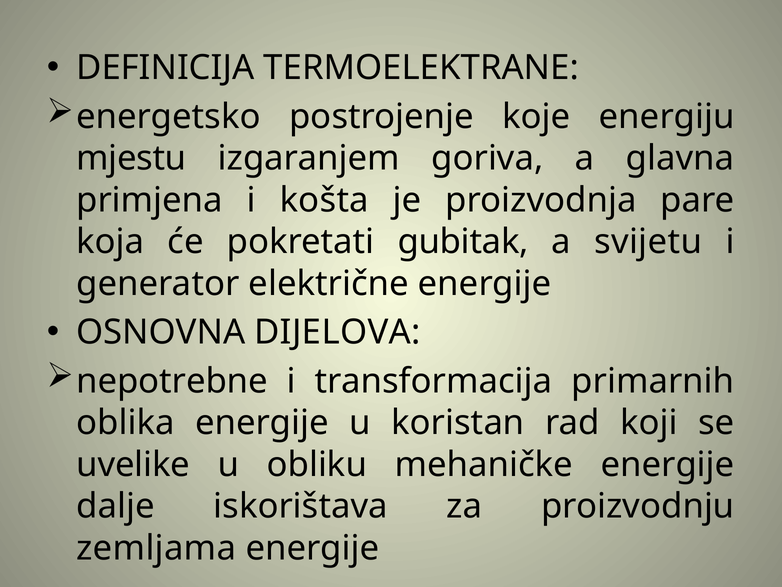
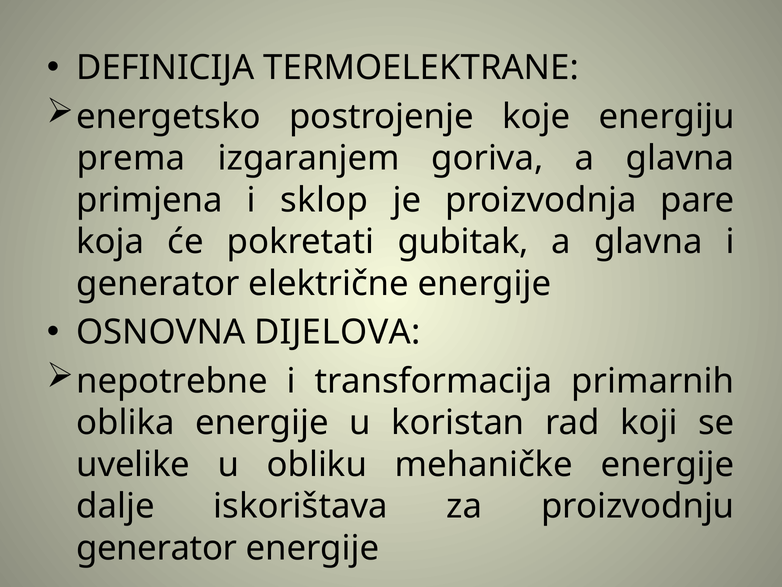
mjestu: mjestu -> prema (131, 158)
košta: košta -> sklop (324, 200)
svijetu: svijetu -> glavna (648, 242)
zemljama: zemljama -> generator (157, 548)
